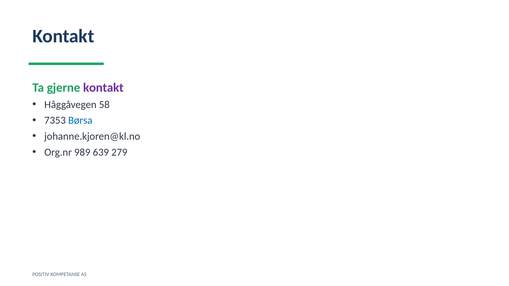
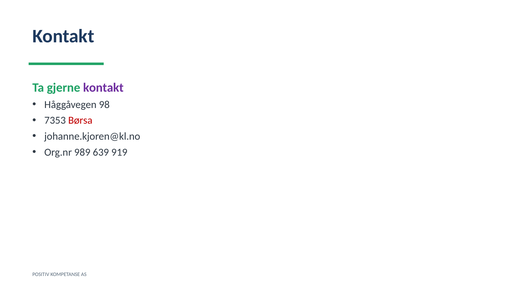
58: 58 -> 98 (104, 105)
Børsa colour: blue -> red (80, 121)
279: 279 -> 919 (119, 152)
